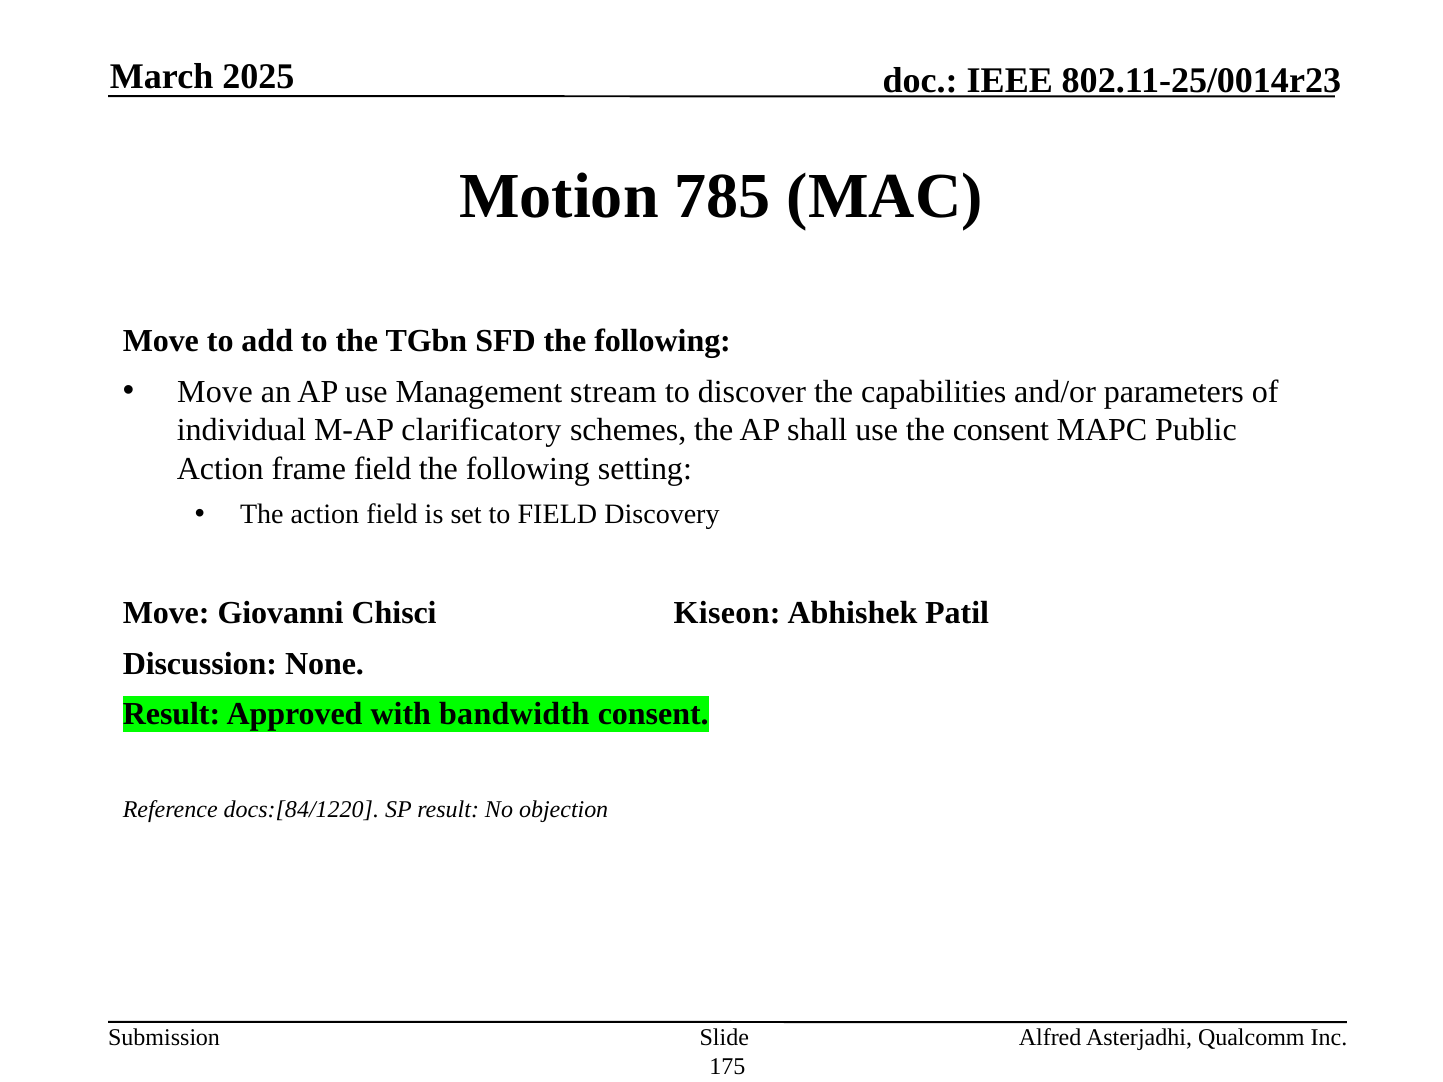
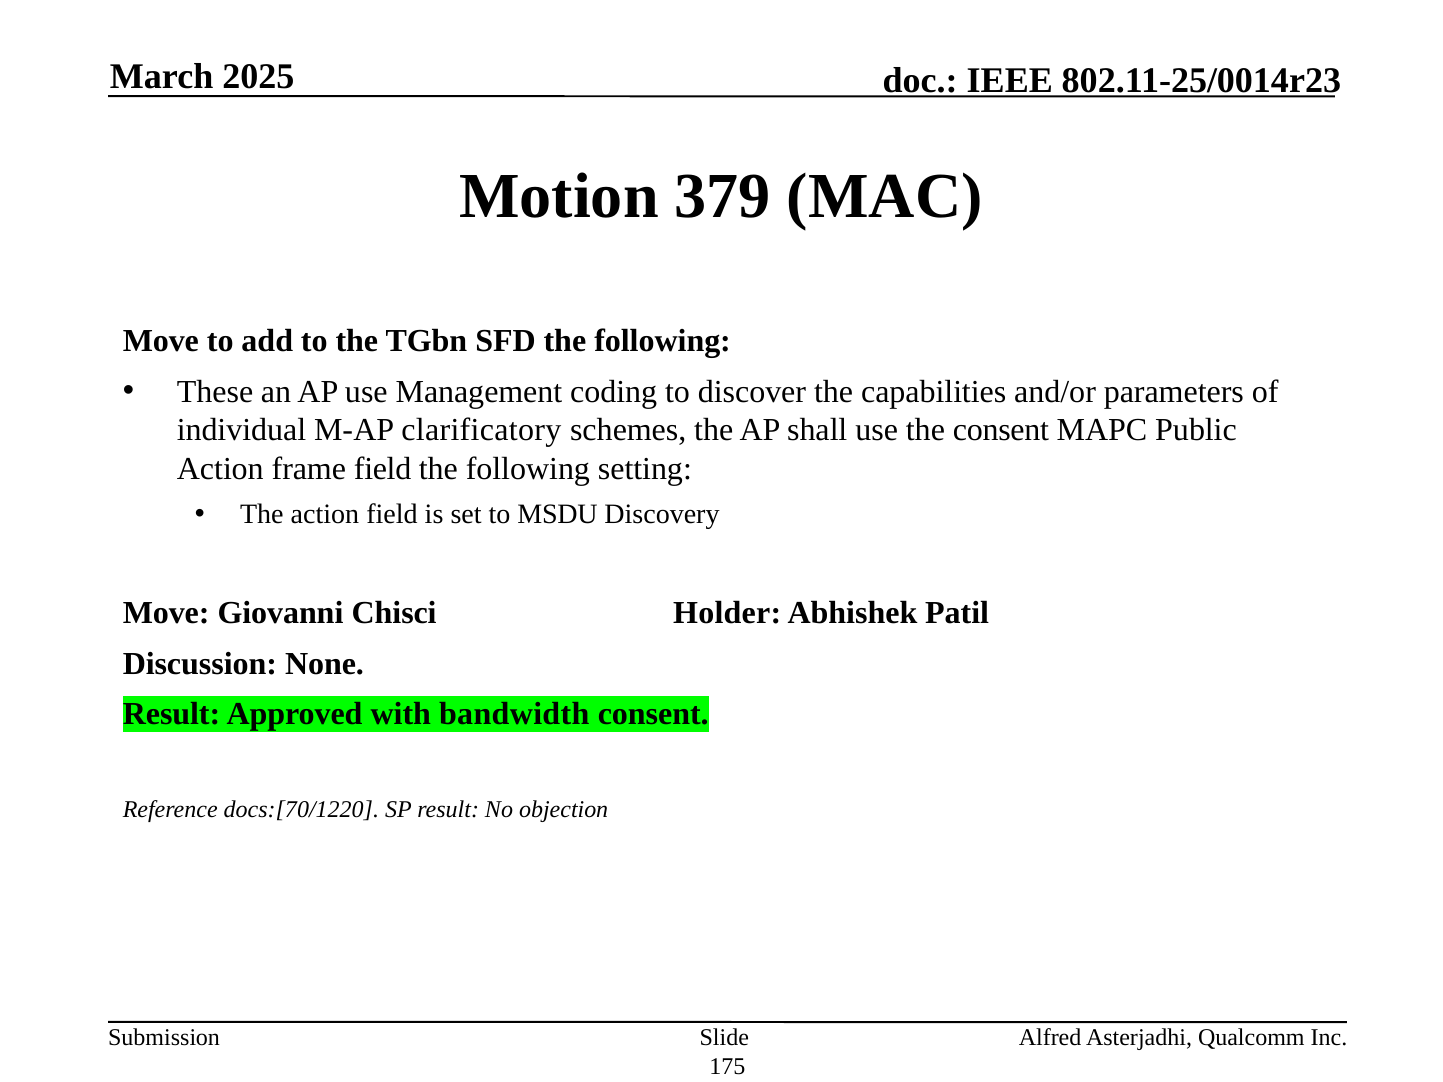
785: 785 -> 379 (723, 197)
Move: Move -> These (215, 392)
stream: stream -> coding (614, 392)
to FIELD: FIELD -> MSDU (558, 515)
Kiseon: Kiseon -> Holder (727, 613)
docs:[84/1220: docs:[84/1220 -> docs:[70/1220 (301, 810)
